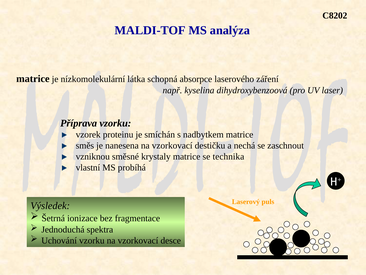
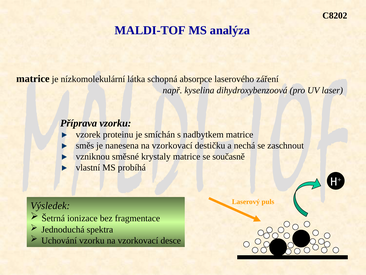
technika: technika -> současně (229, 156)
